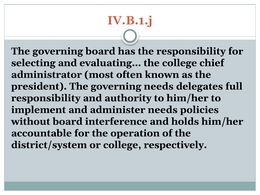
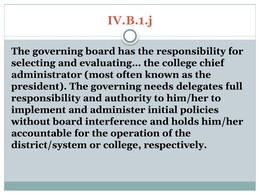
administer needs: needs -> initial (163, 110)
